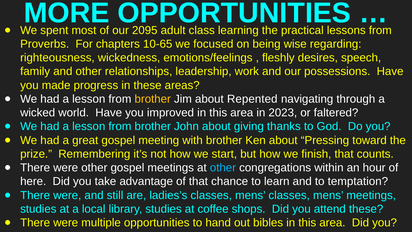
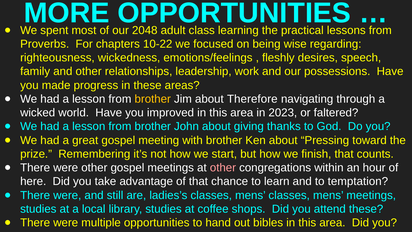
2095: 2095 -> 2048 (145, 30)
10-65: 10-65 -> 10-22 (158, 44)
Repented: Repented -> Therefore (252, 99)
other colour: light blue -> pink (223, 168)
